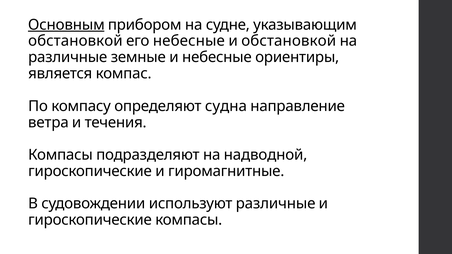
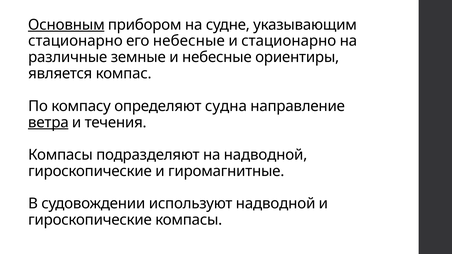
обстановкой: обстановкой -> стационарно (75, 41)
и обстановкой: обстановкой -> стационарно (289, 41)
ветра underline: none -> present (48, 122)
используют различные: различные -> надводной (276, 204)
